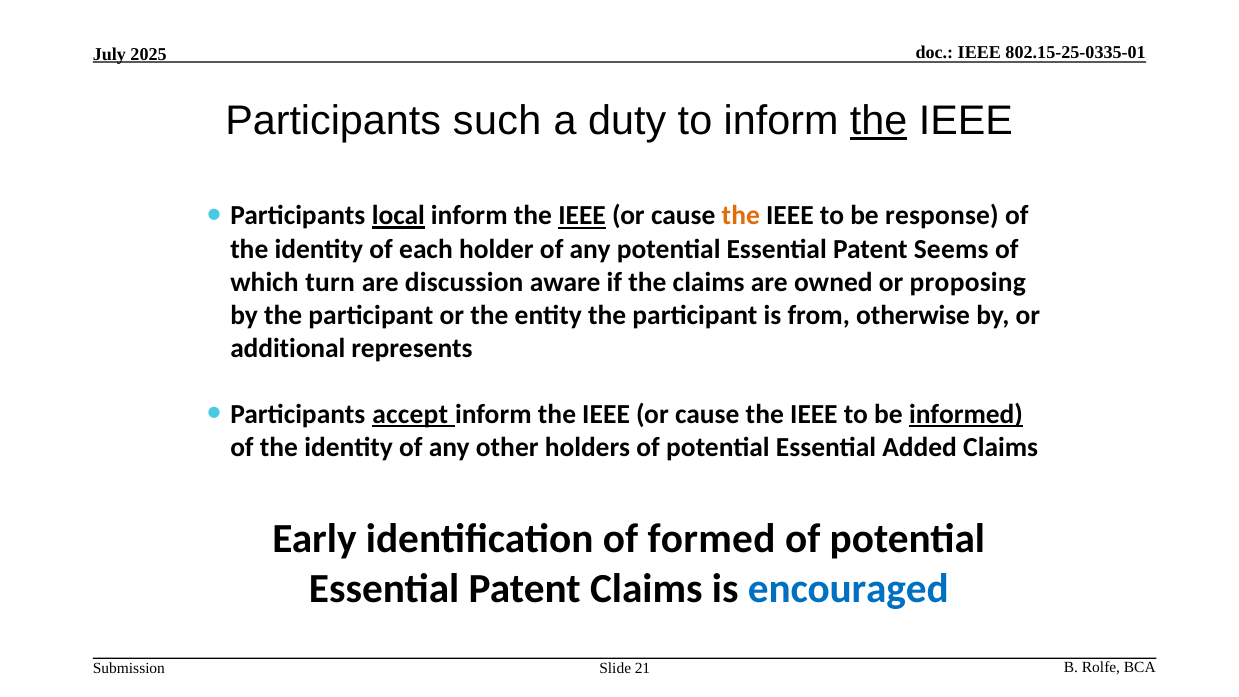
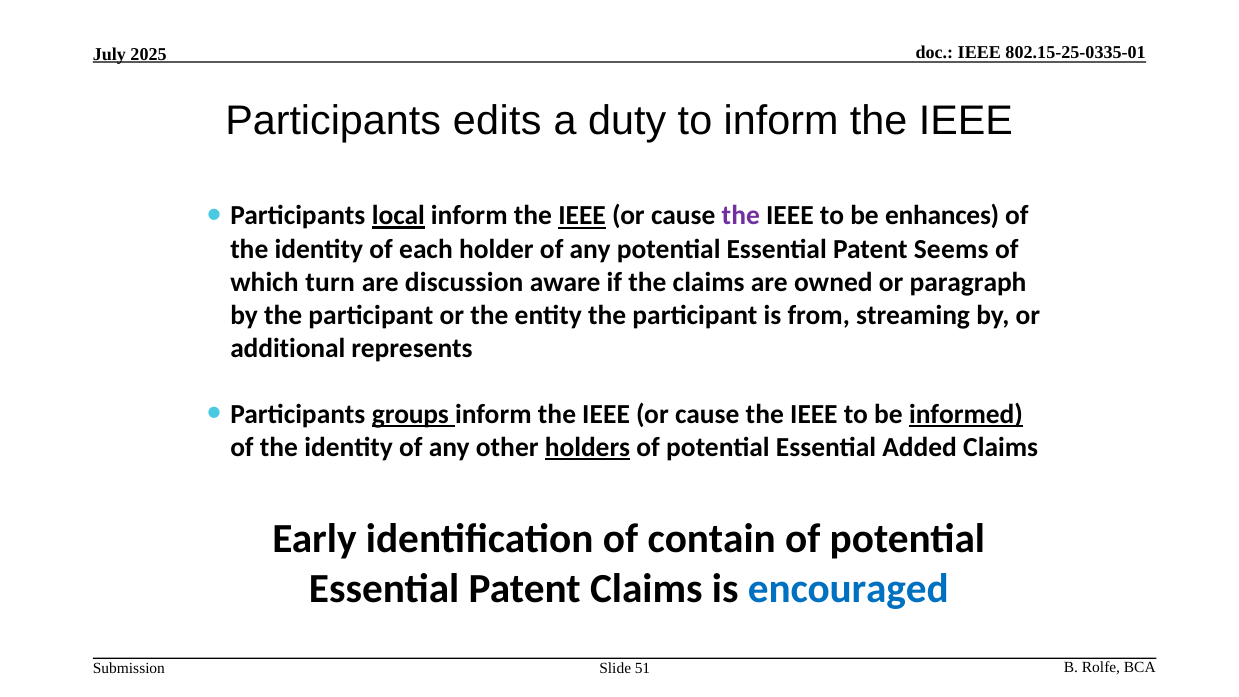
such: such -> edits (497, 121)
the underline: present -> none (879, 121)
the colour: orange -> purple (741, 216)
response: response -> enhances (942, 216)
proposing: proposing -> paragraph (968, 282)
otherwise: otherwise -> streaming (913, 315)
accept: accept -> groups (410, 414)
holders underline: none -> present (588, 447)
formed: formed -> contain (712, 539)
21: 21 -> 51 (643, 668)
